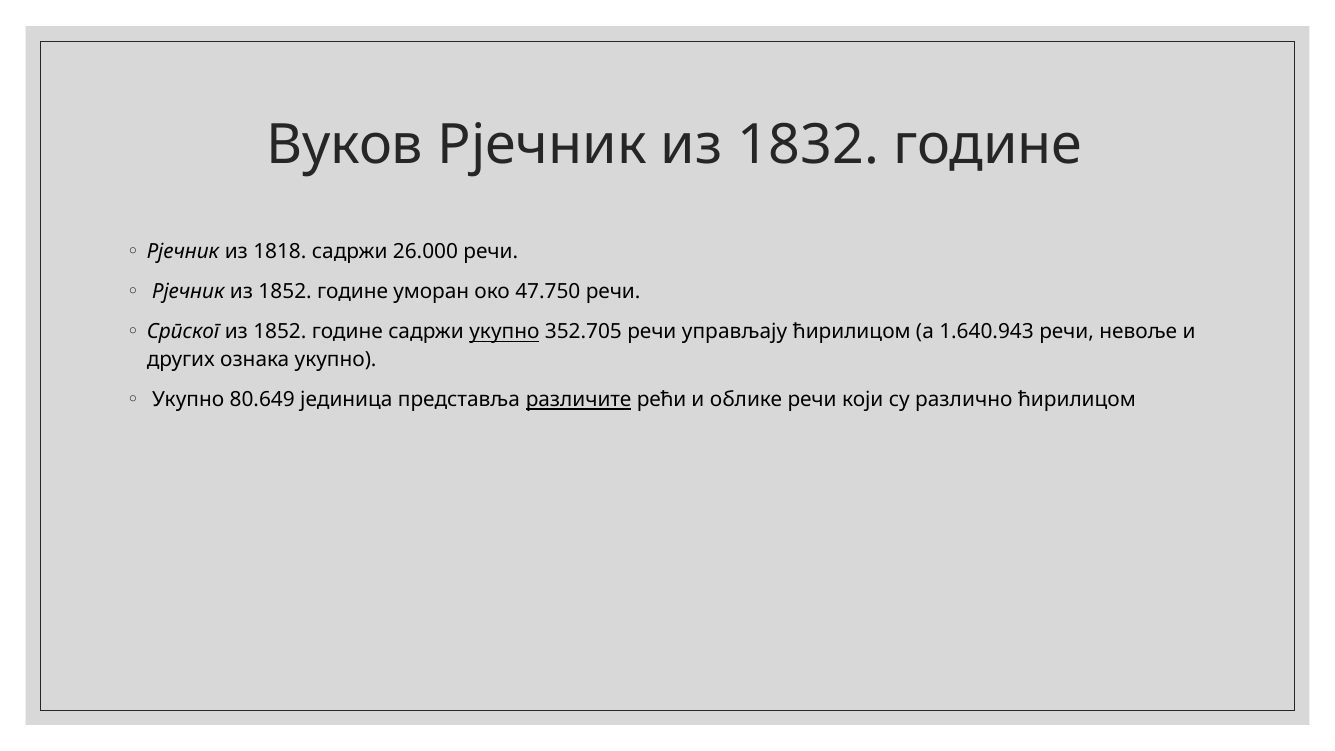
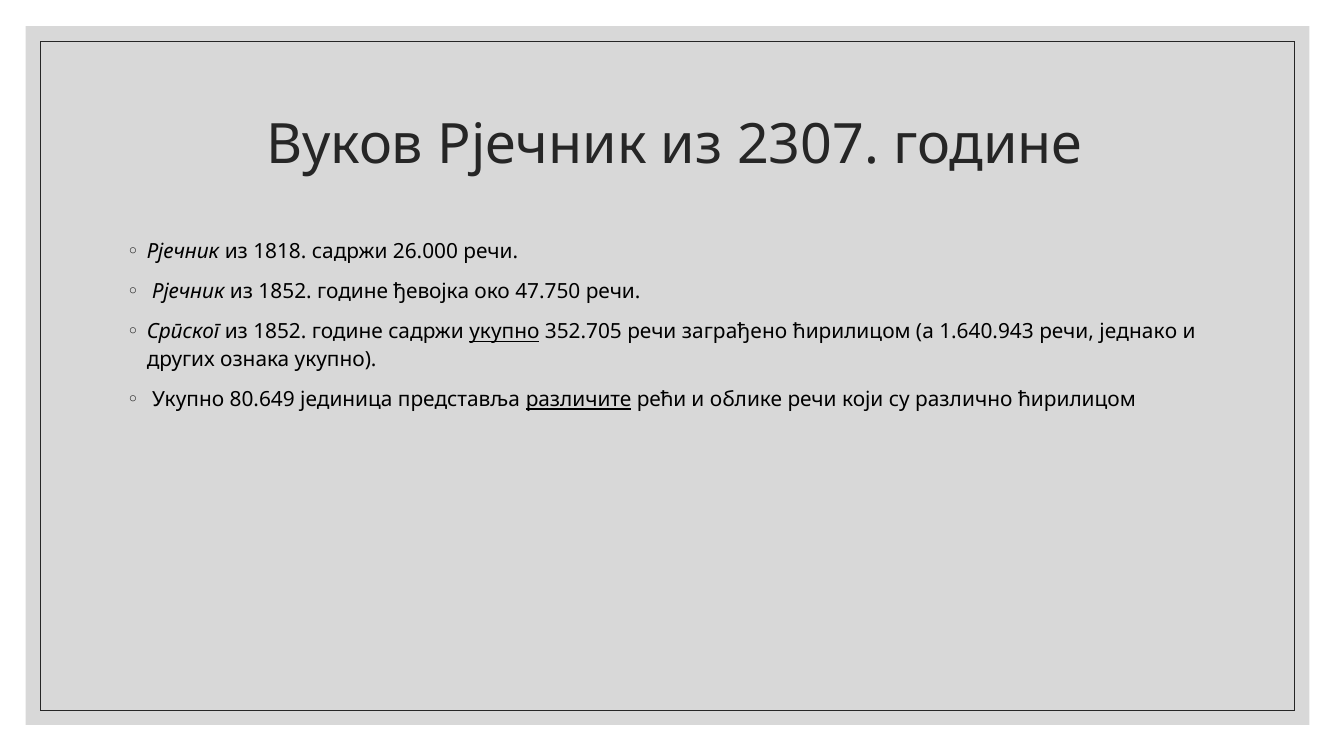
1832: 1832 -> 2307 (808, 145)
уморан: уморан -> ђевојка (431, 292)
управљају: управљају -> заграђено (735, 332)
невоље: невоље -> једнако (1138, 332)
